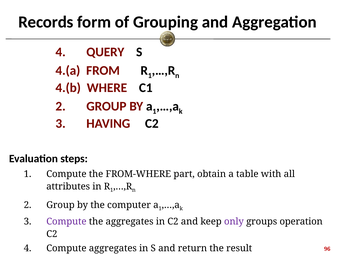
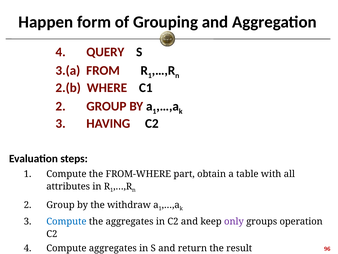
Records: Records -> Happen (46, 22)
4.(a: 4.(a -> 3.(a (68, 70)
4.(b: 4.(b -> 2.(b (68, 88)
computer: computer -> withdraw (129, 205)
Compute colour: purple -> blue (66, 221)
